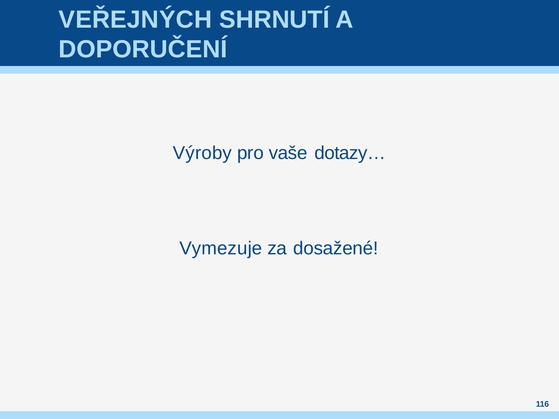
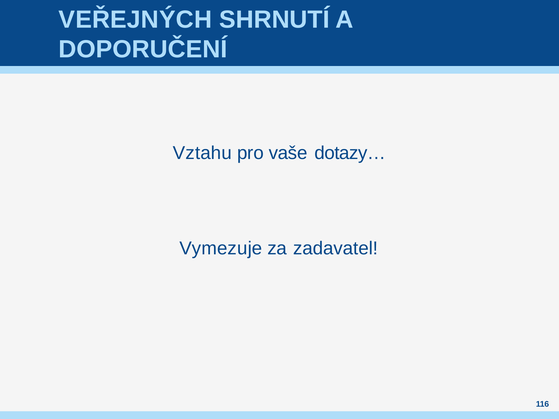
Výroby: Výroby -> Vztahu (202, 153)
dosažené: dosažené -> zadavatel (336, 249)
